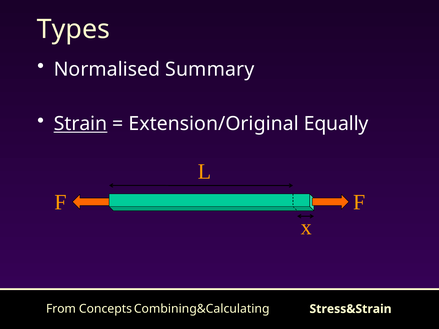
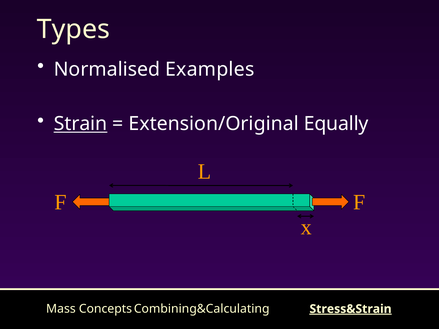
Summary: Summary -> Examples (210, 69)
From: From -> Mass (61, 309)
Stress&Strain underline: none -> present (351, 309)
